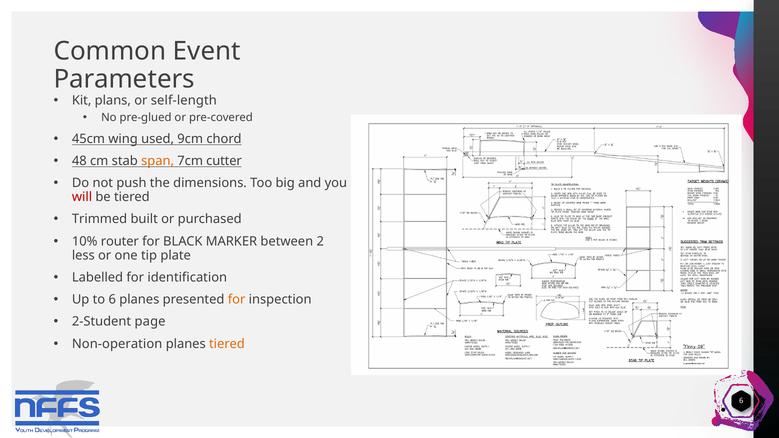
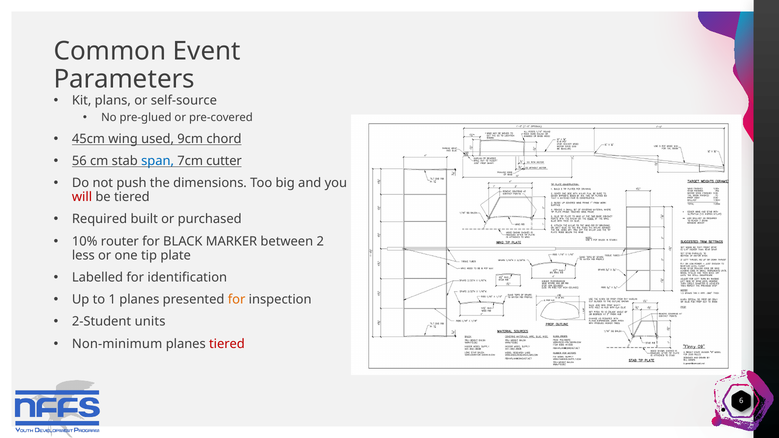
self-length: self-length -> self-source (184, 100)
48: 48 -> 56 (79, 161)
span colour: orange -> blue (158, 161)
Trimmed: Trimmed -> Required (100, 219)
to 6: 6 -> 1 (112, 300)
page: page -> units (150, 322)
Non-operation: Non-operation -> Non-minimum (117, 344)
tiered colour: orange -> red (227, 344)
